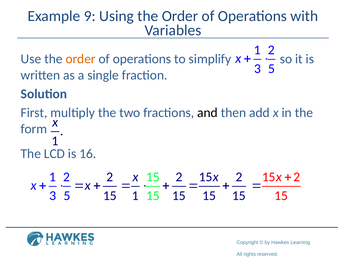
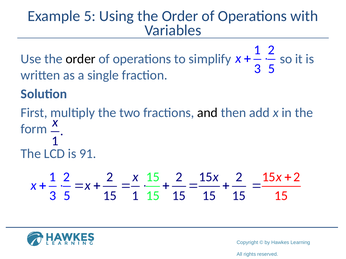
Example 9: 9 -> 5 (90, 16)
order colour: orange -> black (81, 59)
16: 16 -> 91 (88, 154)
